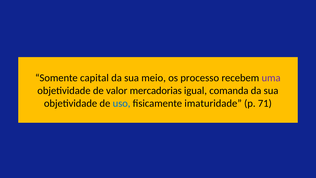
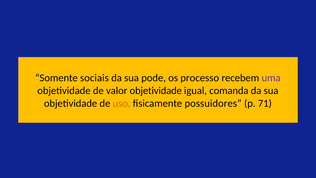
capital: capital -> sociais (94, 78)
meio: meio -> pode (154, 78)
valor mercadorias: mercadorias -> objetividade (156, 91)
uso colour: blue -> orange (122, 103)
imaturidade: imaturidade -> possuidores (213, 103)
